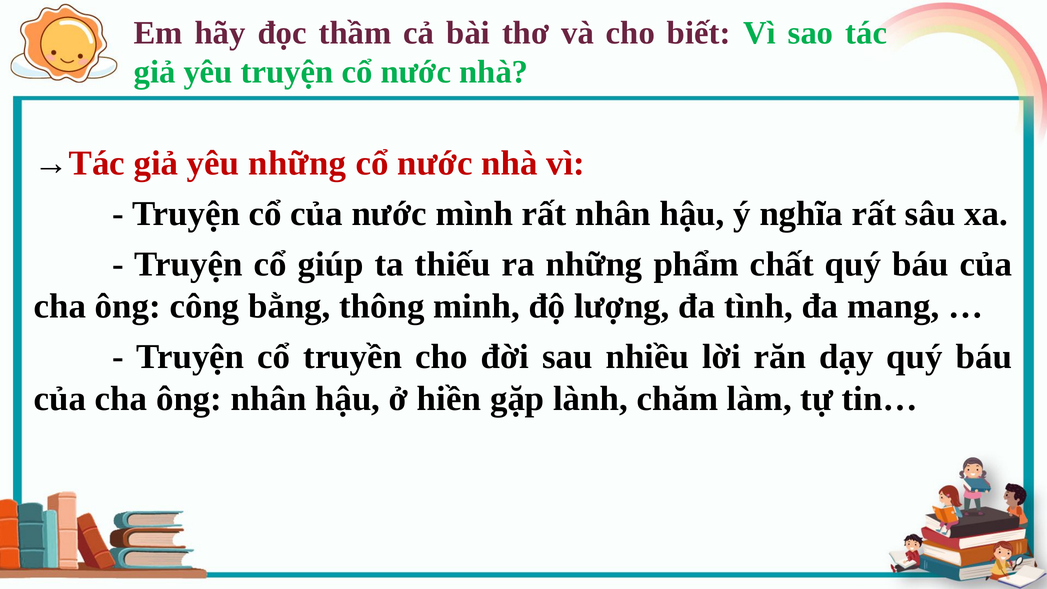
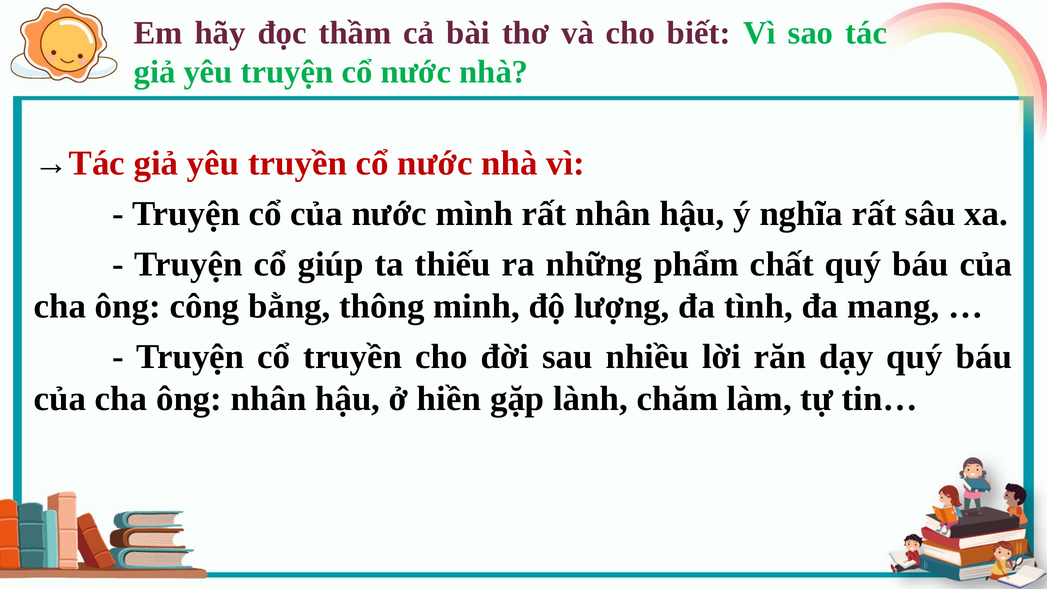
yêu những: những -> truyền (298, 163)
